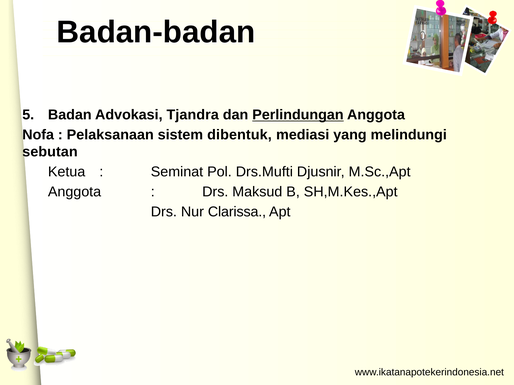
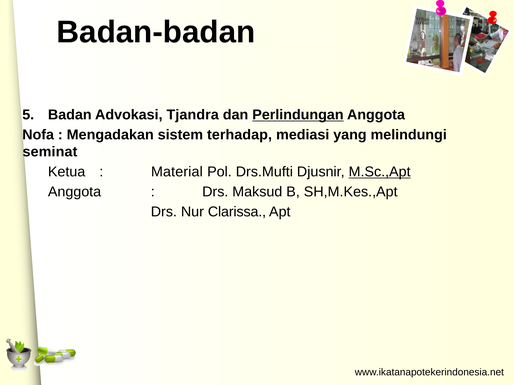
Pelaksanaan: Pelaksanaan -> Mengadakan (110, 135)
dibentuk: dibentuk -> terhadap (240, 135)
sebutan: sebutan -> seminat (50, 152)
Seminat: Seminat -> Material (177, 172)
M.Sc.,Apt underline: none -> present (380, 172)
